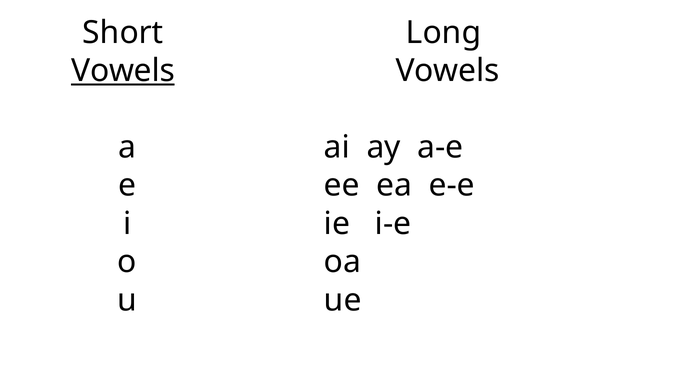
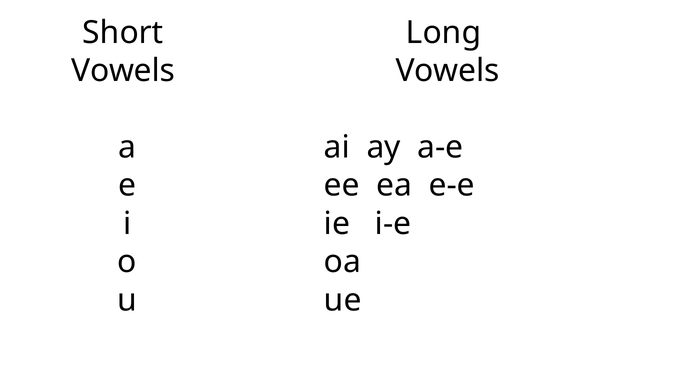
Vowels underline: present -> none (123, 71)
